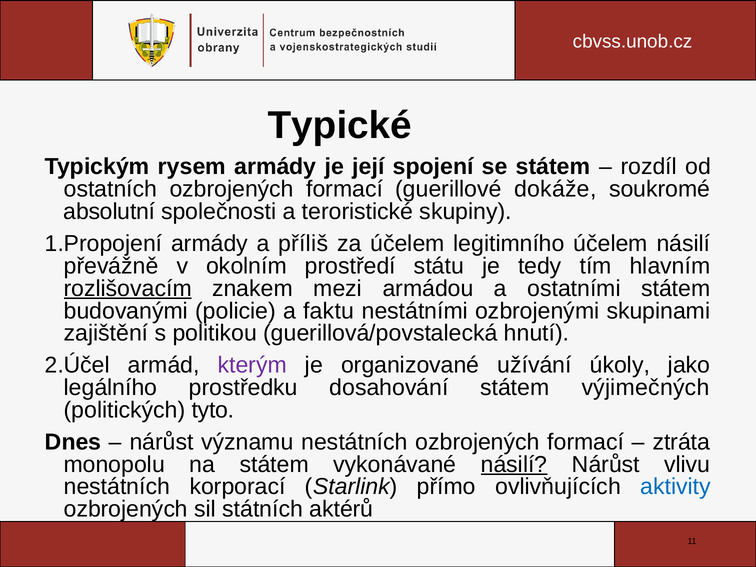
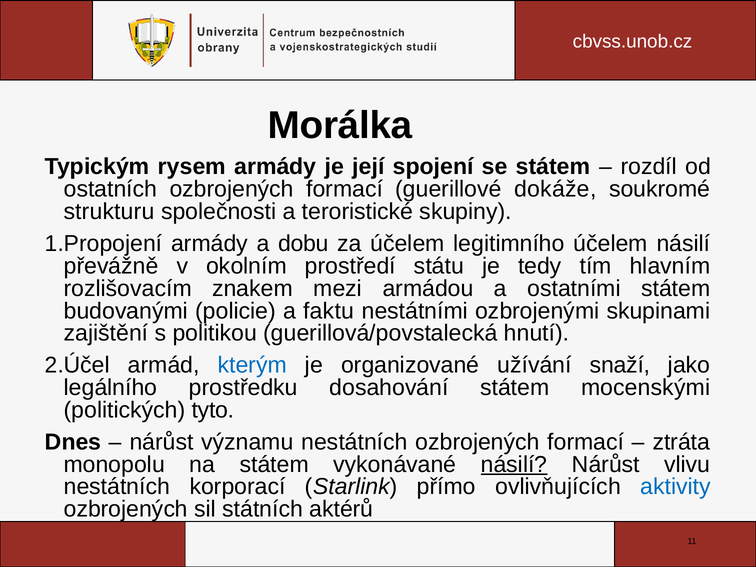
Typické: Typické -> Morálka (340, 125)
absolutní: absolutní -> strukturu (109, 212)
příliš: příliš -> dobu (303, 244)
rozlišovacím underline: present -> none (128, 288)
kterým colour: purple -> blue (252, 365)
úkoly: úkoly -> snaží (620, 365)
výjimečných: výjimečných -> mocenskými (646, 388)
